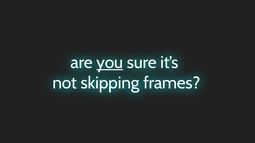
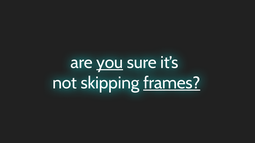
frames underline: none -> present (172, 83)
